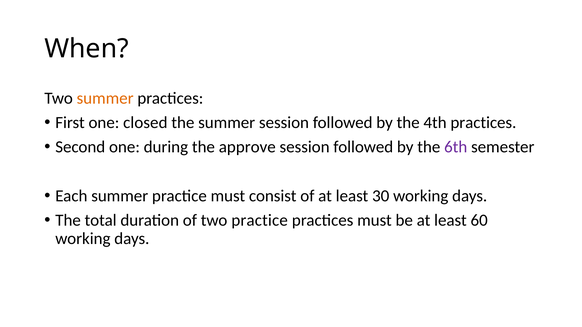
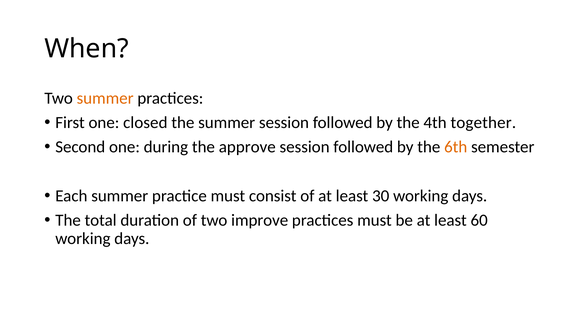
4th practices: practices -> together (483, 123)
6th colour: purple -> orange (456, 147)
two practice: practice -> improve (260, 220)
